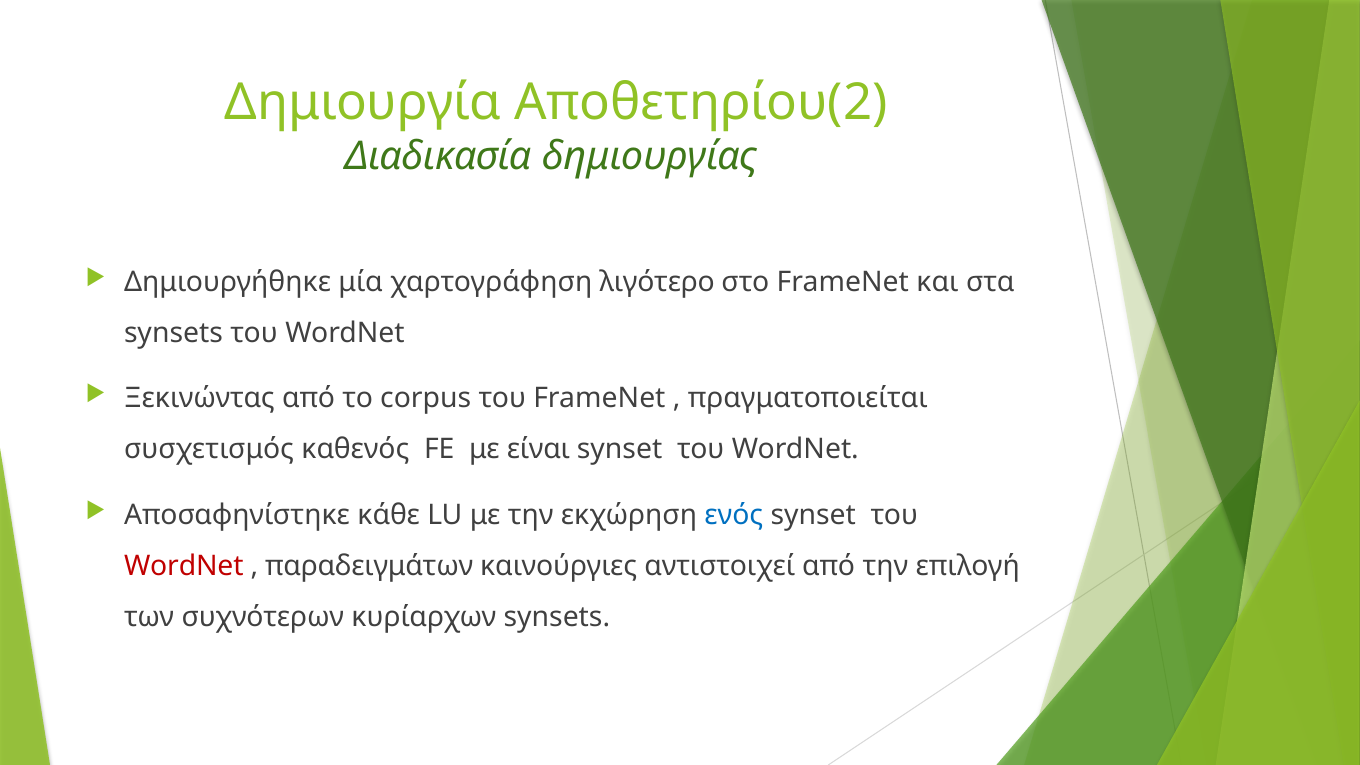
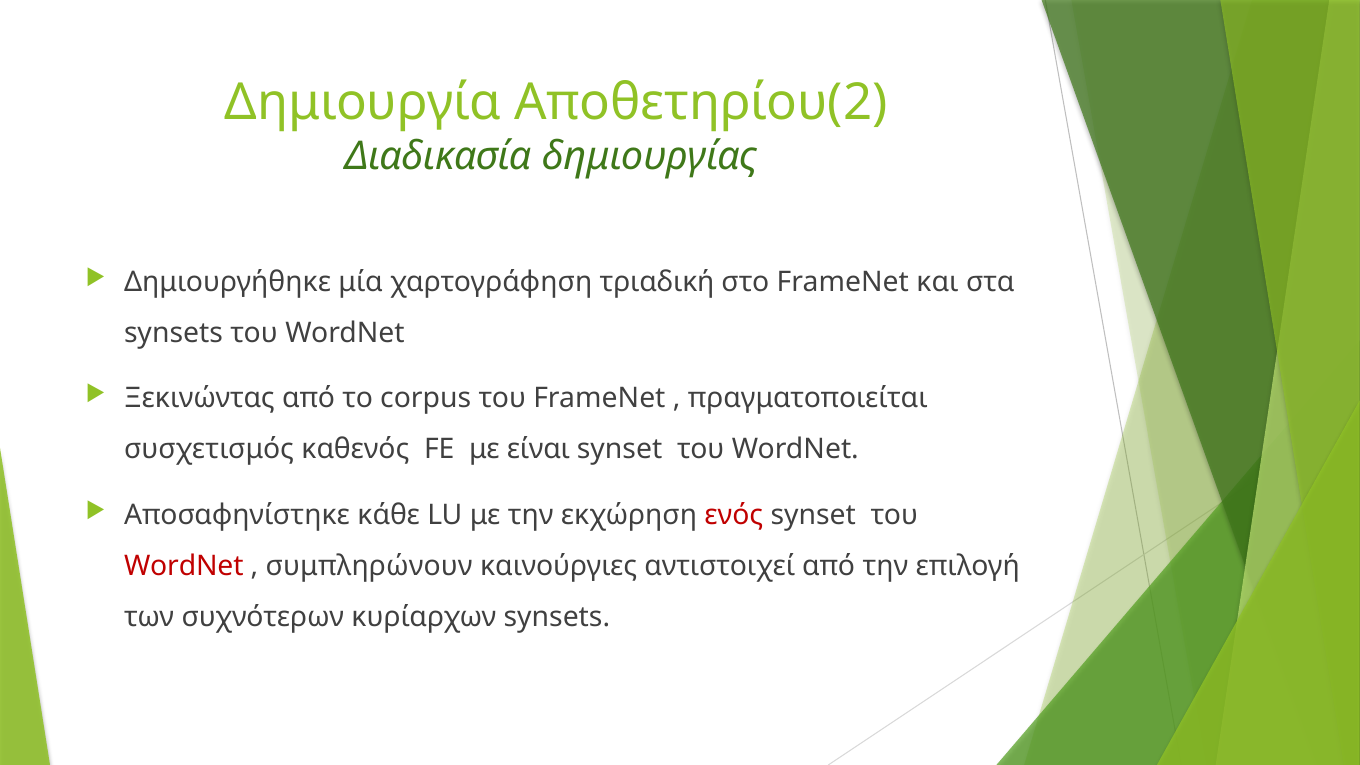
λιγότερο: λιγότερο -> τριαδική (657, 282)
ενός colour: blue -> red (734, 515)
παραδειγμάτων: παραδειγμάτων -> συμπληρώνουν (369, 566)
